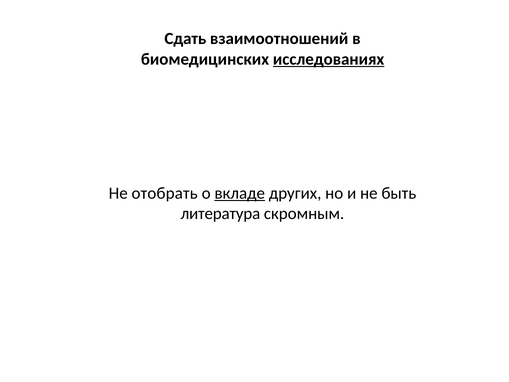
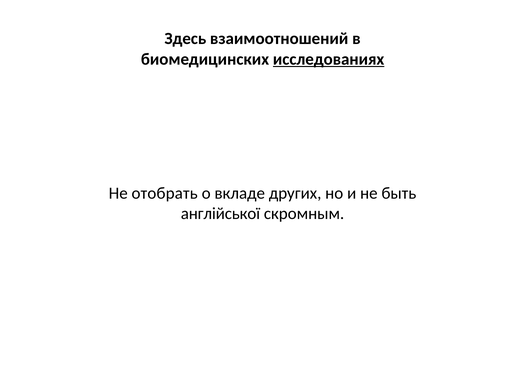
Сдать: Сдать -> Здесь (185, 39)
вкладе underline: present -> none (240, 193)
литература: литература -> англійської (220, 214)
